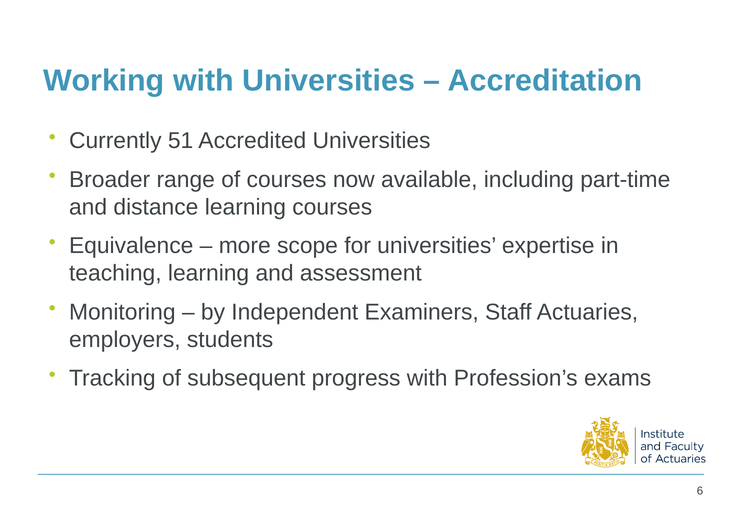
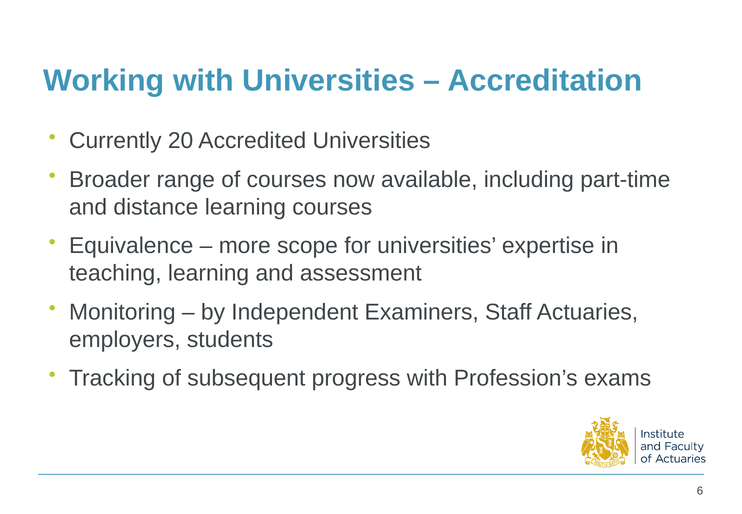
51: 51 -> 20 (181, 141)
